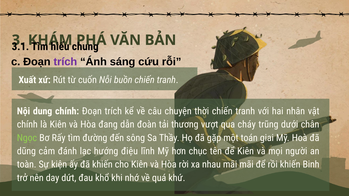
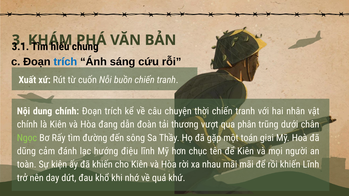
trích colour: purple -> blue (65, 62)
cháy: cháy -> phân (247, 125)
khiến Binh: Binh -> Lĩnh (311, 165)
